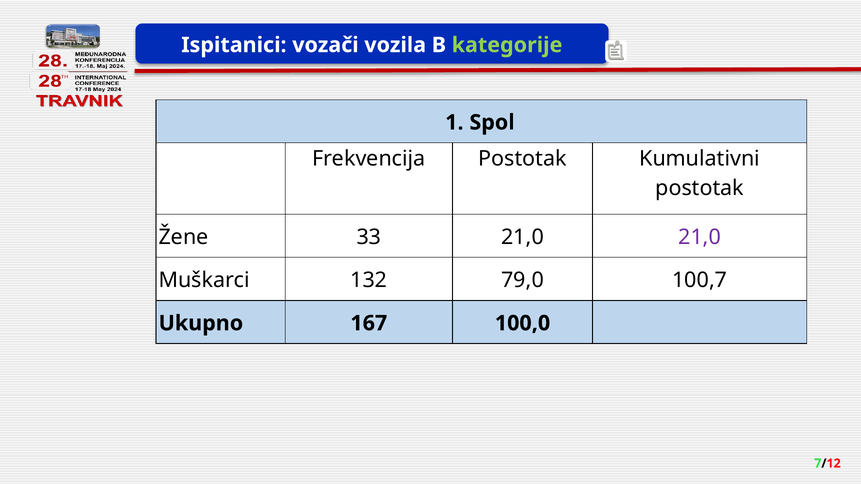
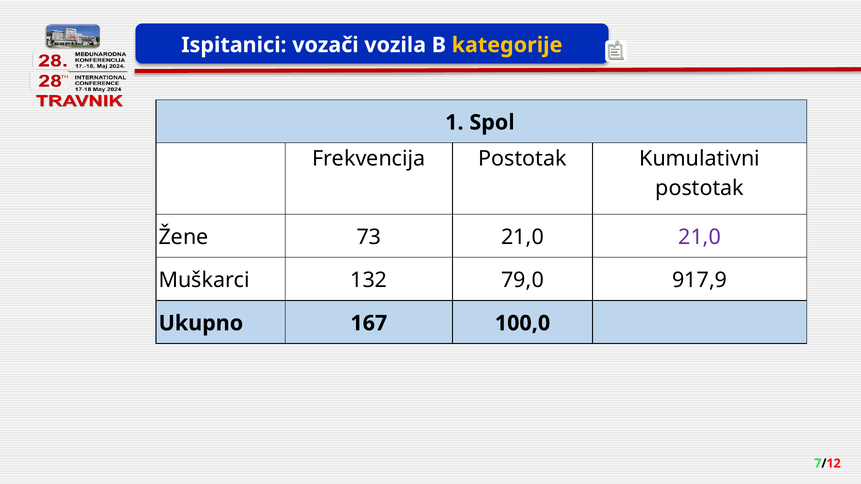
kategorije colour: light green -> yellow (507, 45)
33: 33 -> 73 (369, 237)
100,7: 100,7 -> 917,9 (700, 280)
